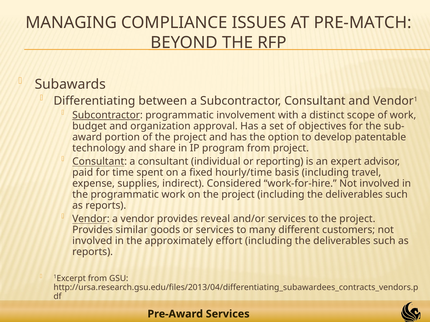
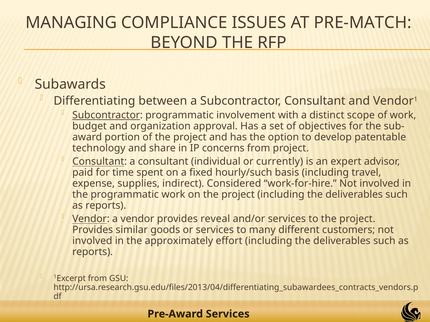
program: program -> concerns (223, 148)
reporting: reporting -> currently (280, 162)
hourly/time: hourly/time -> hourly/such (244, 173)
